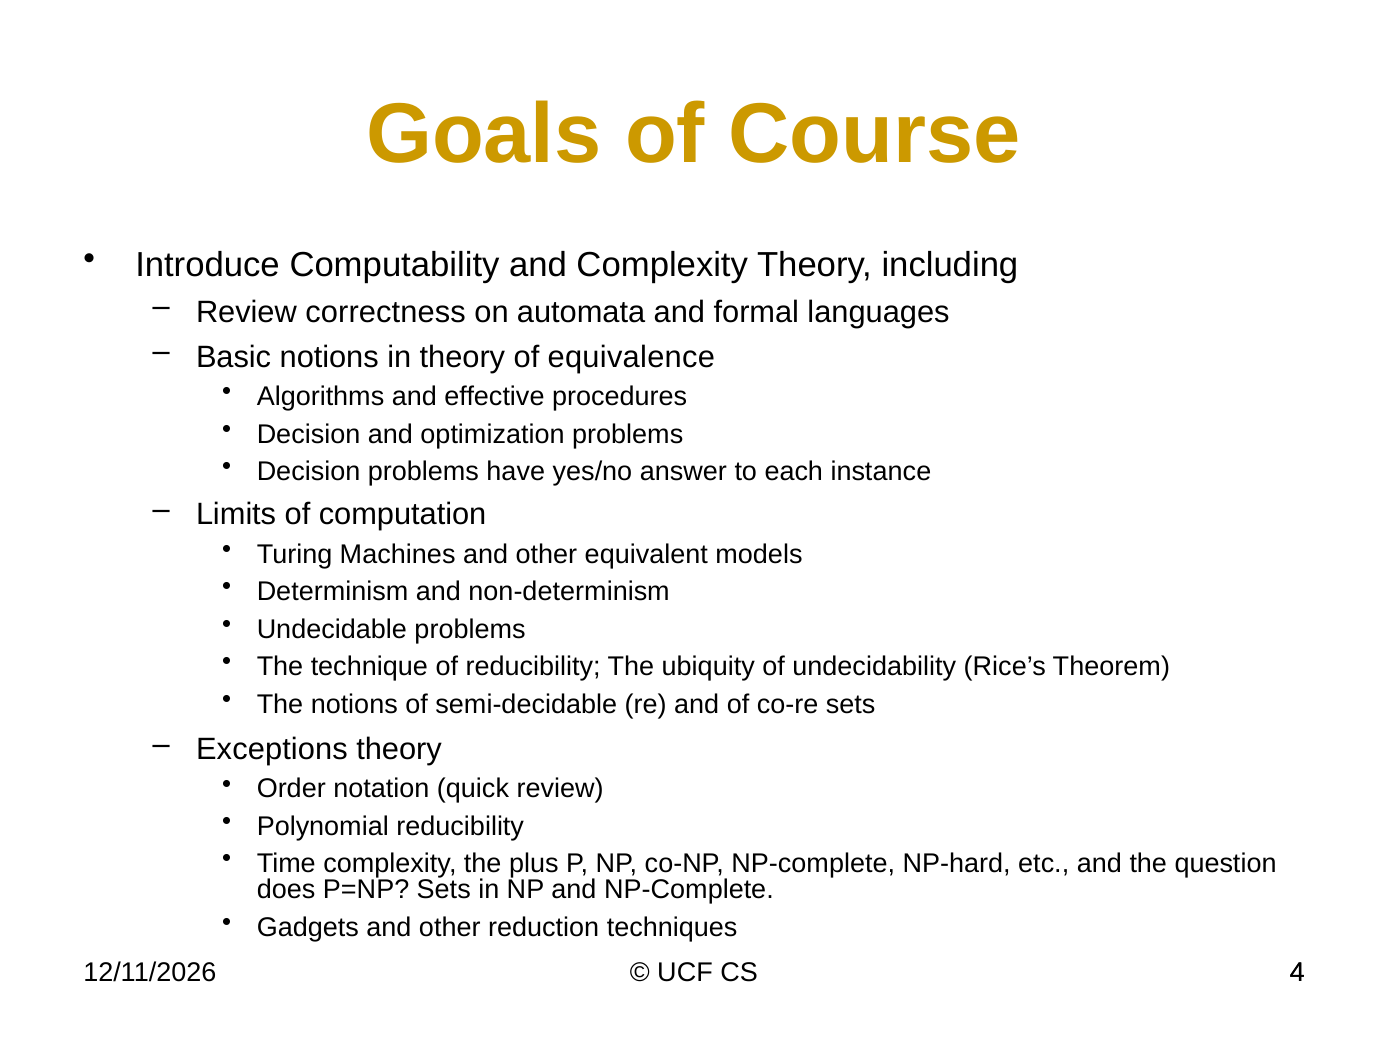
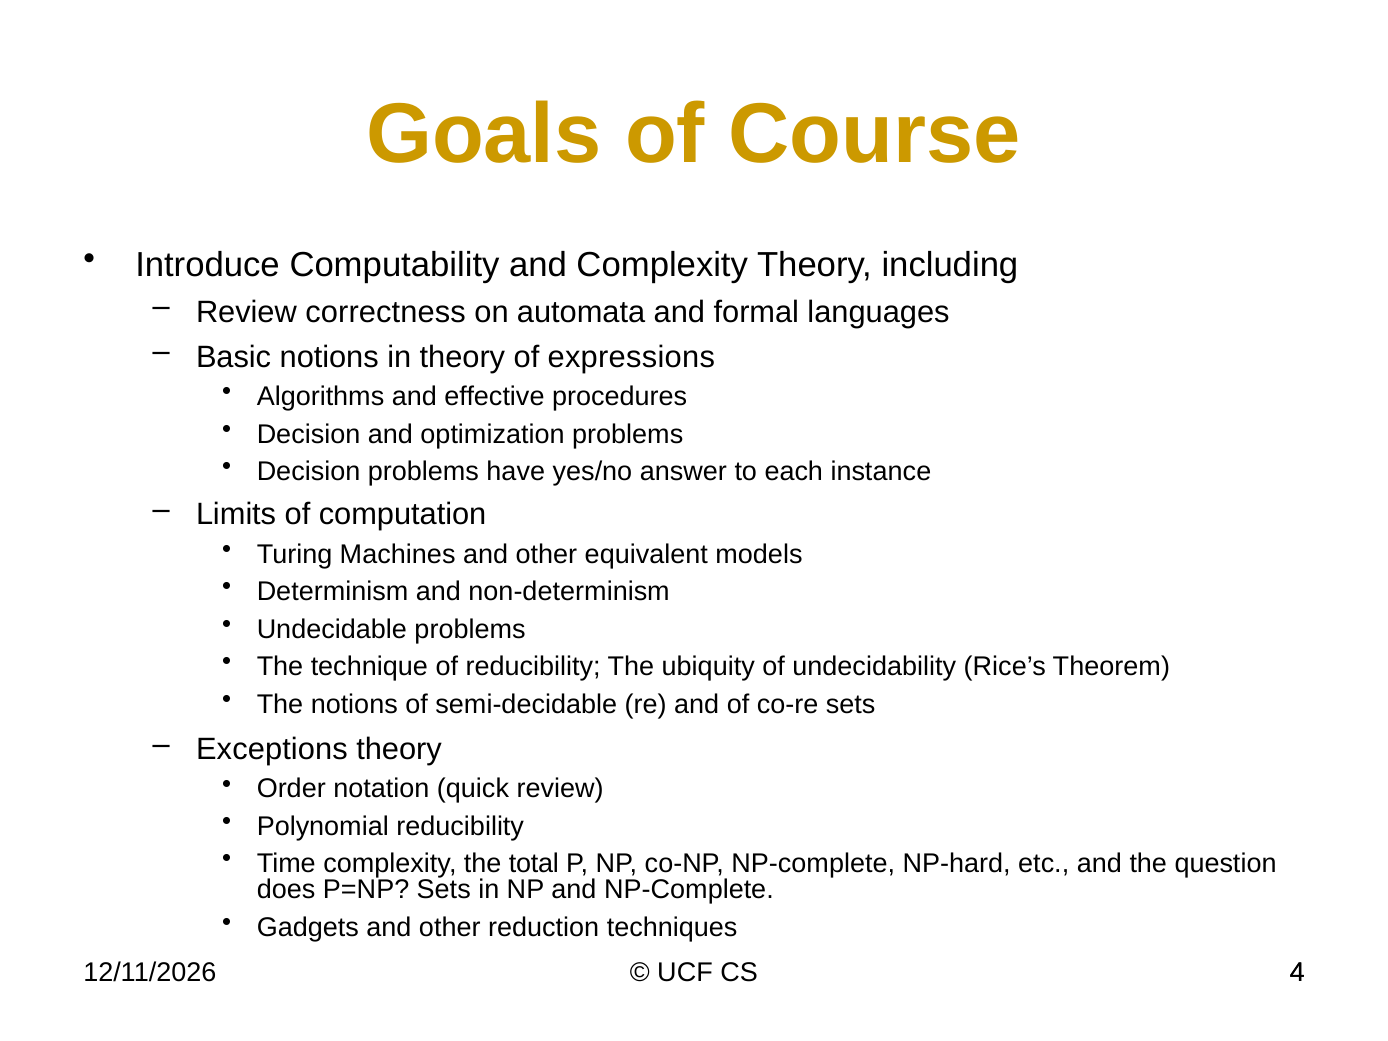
equivalence: equivalence -> expressions (631, 357)
plus: plus -> total (534, 864)
